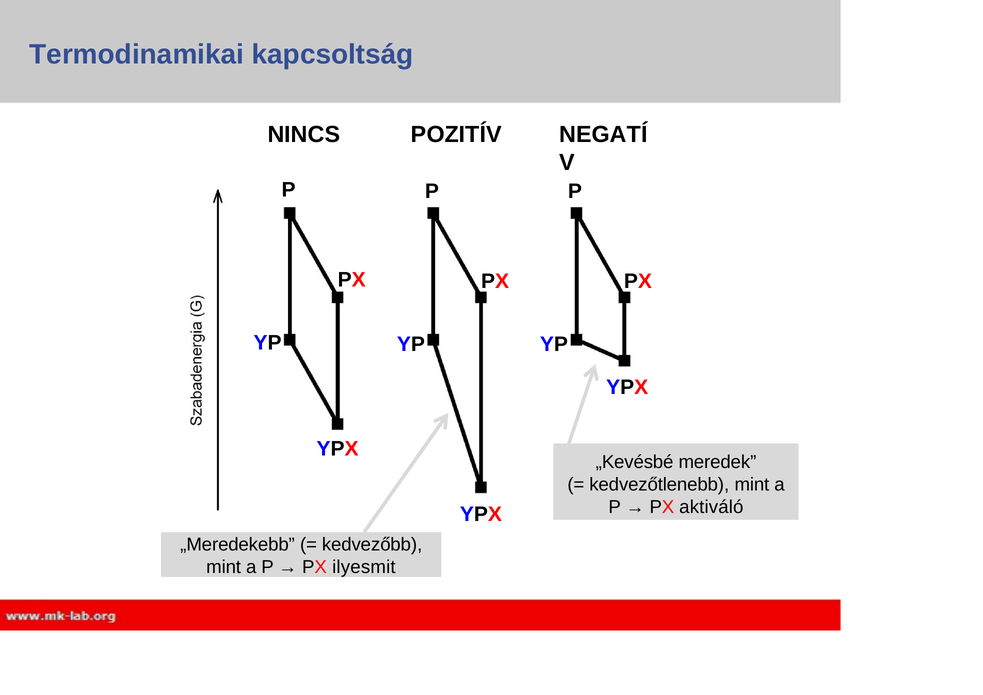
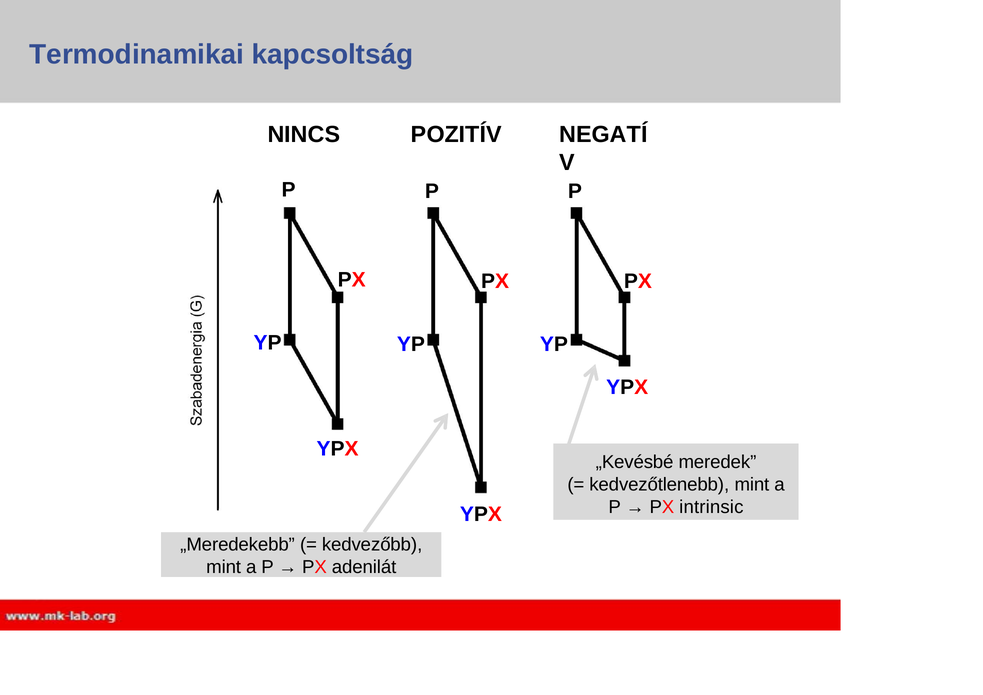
aktiváló: aktiváló -> intrinsic (711, 507)
ilyesmit: ilyesmit -> adenilát (364, 567)
